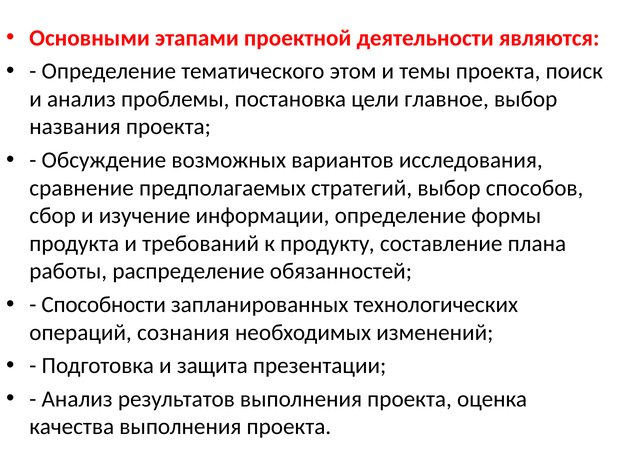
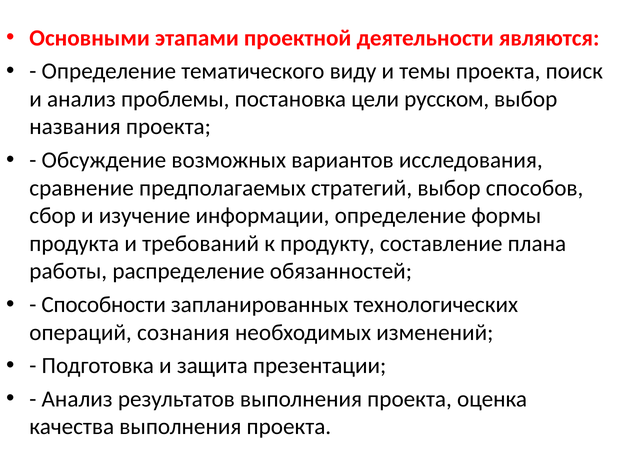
этом: этом -> виду (353, 71)
главное: главное -> русском (447, 99)
